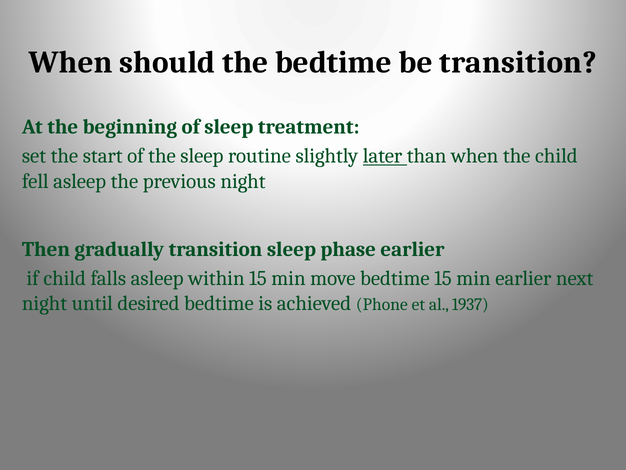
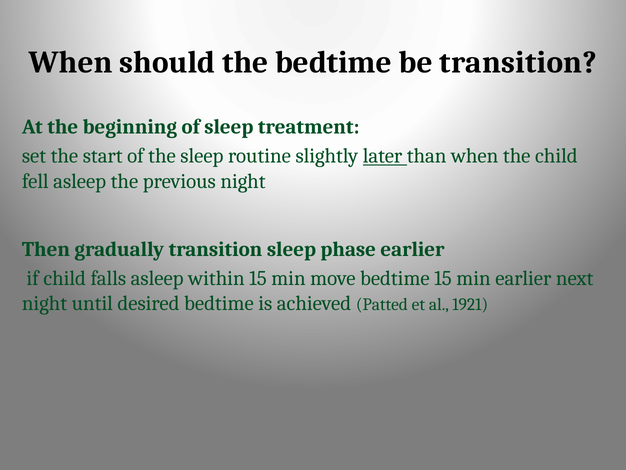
Phone: Phone -> Patted (382, 304)
1937: 1937 -> 1921 (470, 304)
